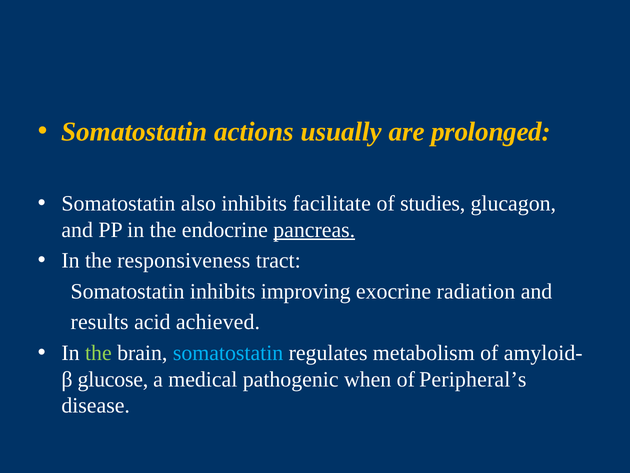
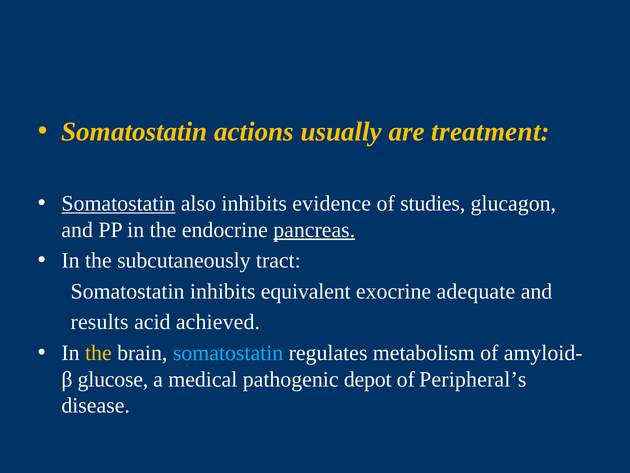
prolonged: prolonged -> treatment (491, 132)
Somatostatin underline: none -> present (118, 203)
facilitate: facilitate -> evidence (332, 203)
responsiveness: responsiveness -> subcutaneously (184, 260)
improving: improving -> equivalent (306, 291)
radiation: radiation -> adequate (476, 291)
the colour: light green -> yellow (98, 353)
when: when -> depot (368, 379)
